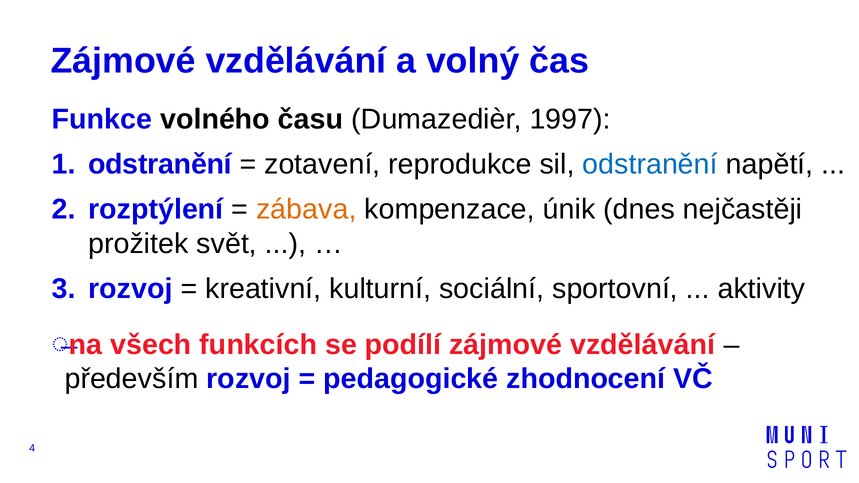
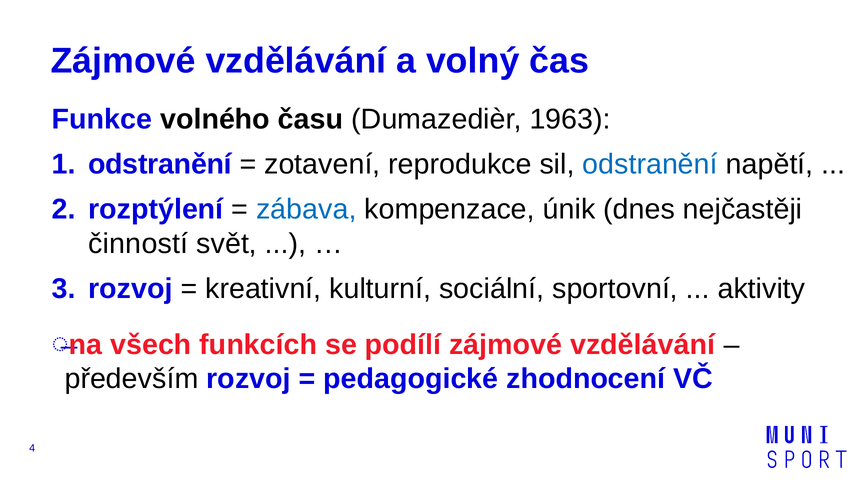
1997: 1997 -> 1963 (570, 119)
zábava colour: orange -> blue (306, 209)
prožitek: prožitek -> činností (138, 244)
